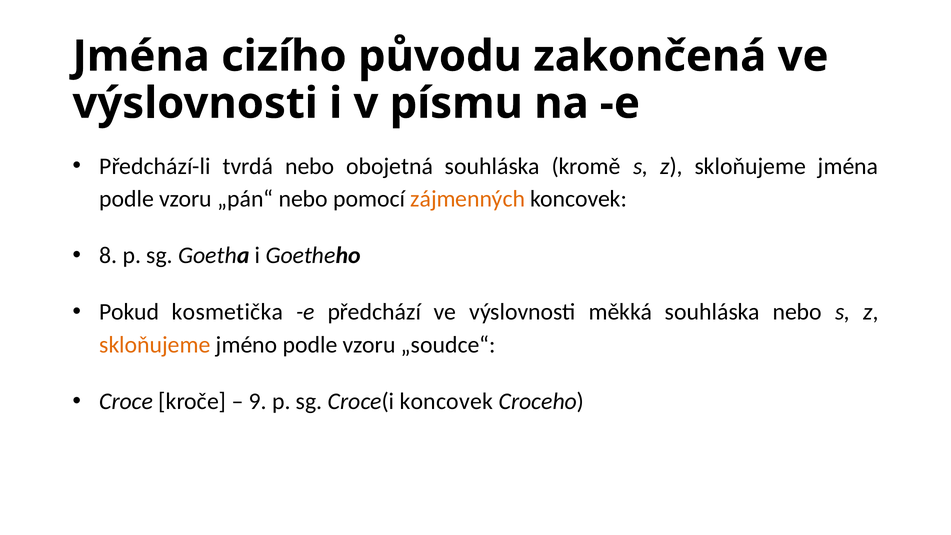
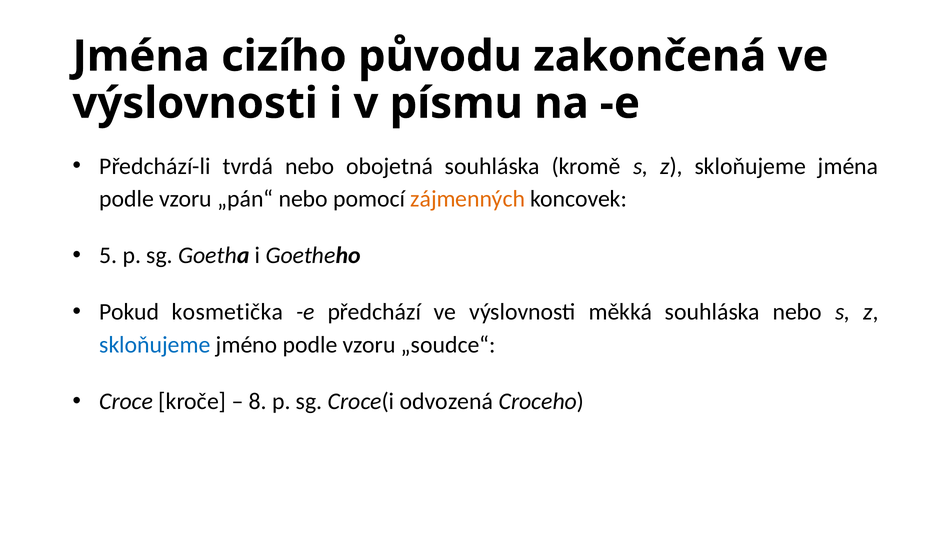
8: 8 -> 5 (108, 256)
skloňujeme colour: orange -> blue (155, 345)
9: 9 -> 8 (258, 401)
Croce(i koncovek: koncovek -> odvozená (446, 401)
